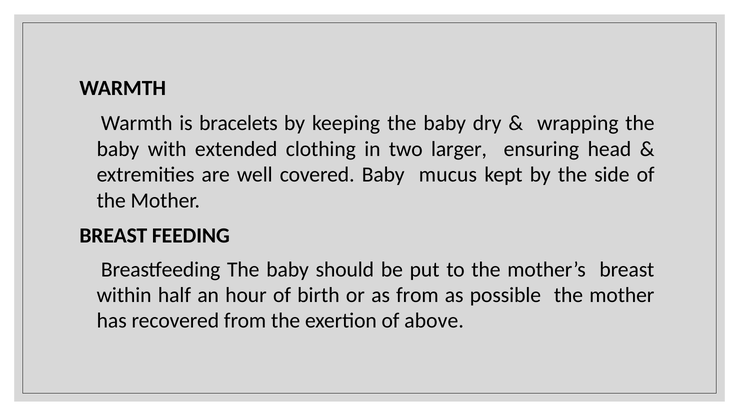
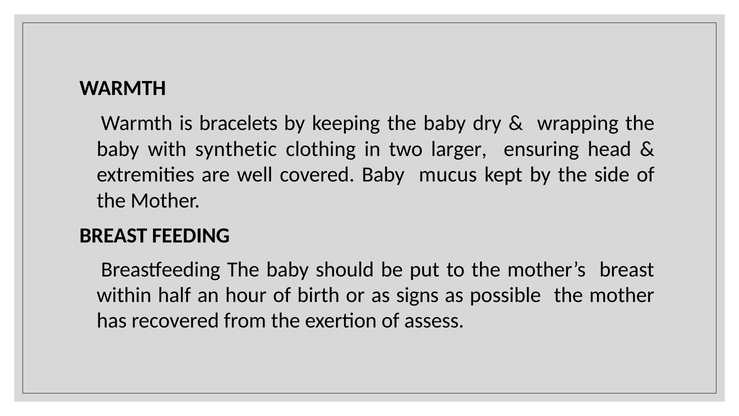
extended: extended -> synthetic (236, 149)
as from: from -> signs (417, 295)
above: above -> assess (434, 320)
